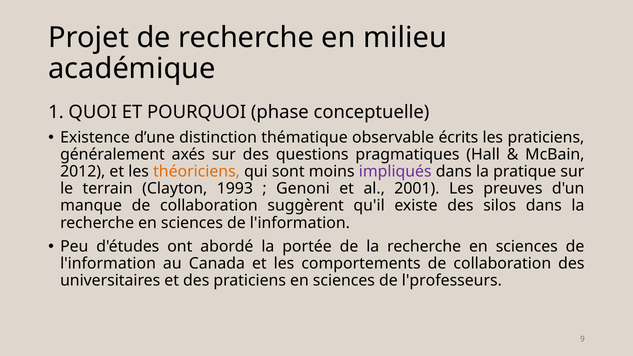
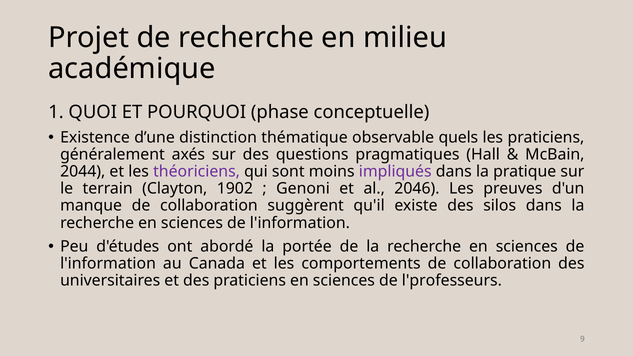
écrits: écrits -> quels (458, 137)
2012: 2012 -> 2044 (83, 172)
théoriciens colour: orange -> purple (197, 172)
1993: 1993 -> 1902 (235, 189)
2001: 2001 -> 2046 (417, 189)
